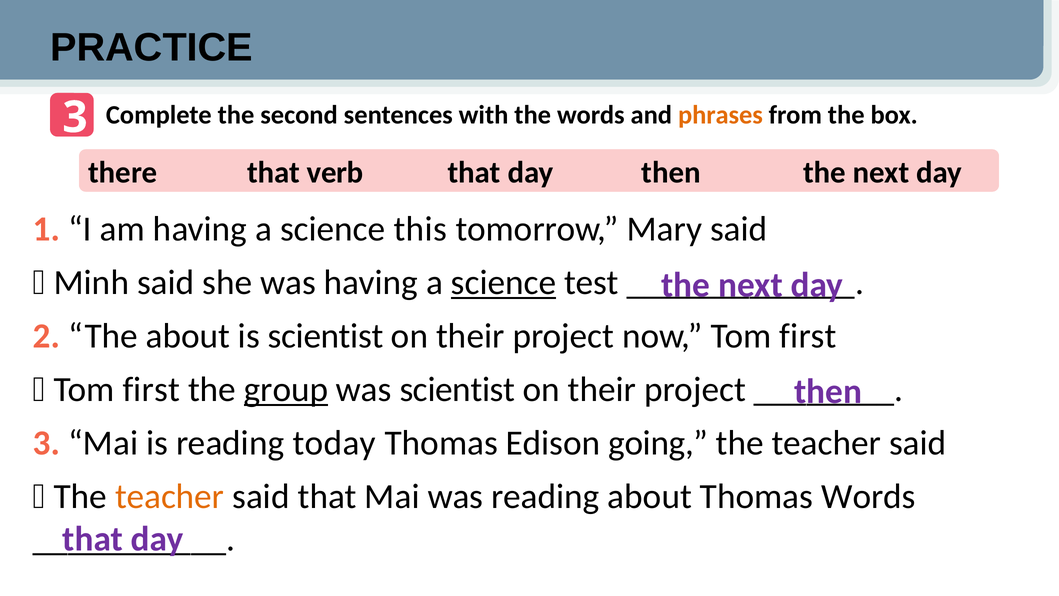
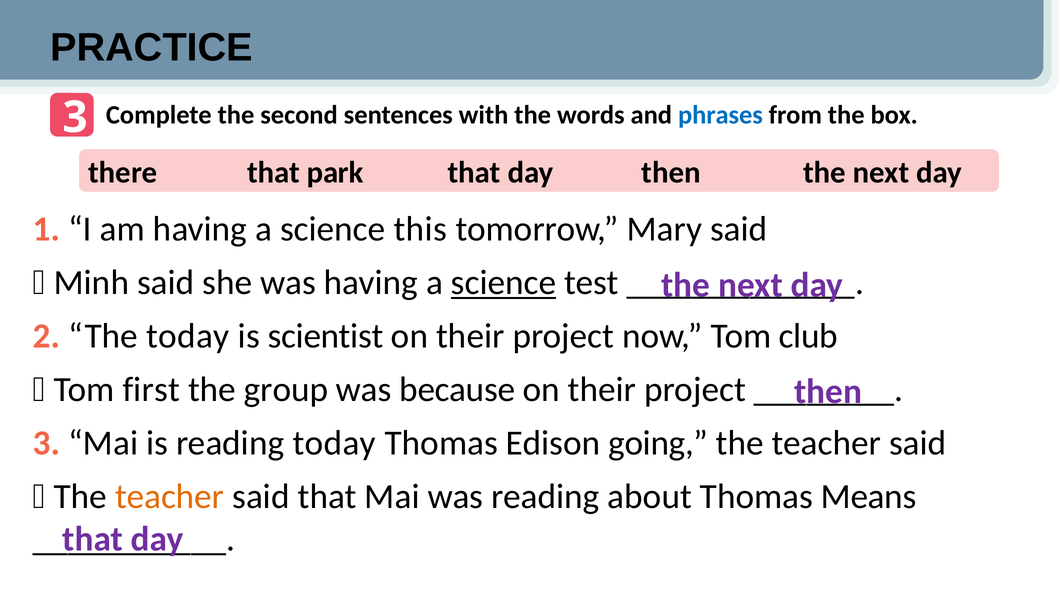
phrases colour: orange -> blue (720, 115)
verb: verb -> park (335, 173)
The about: about -> today (188, 336)
now Tom first: first -> club (808, 336)
group underline: present -> none (286, 389)
was scientist: scientist -> because (457, 389)
Thomas Words: Words -> Means (869, 496)
